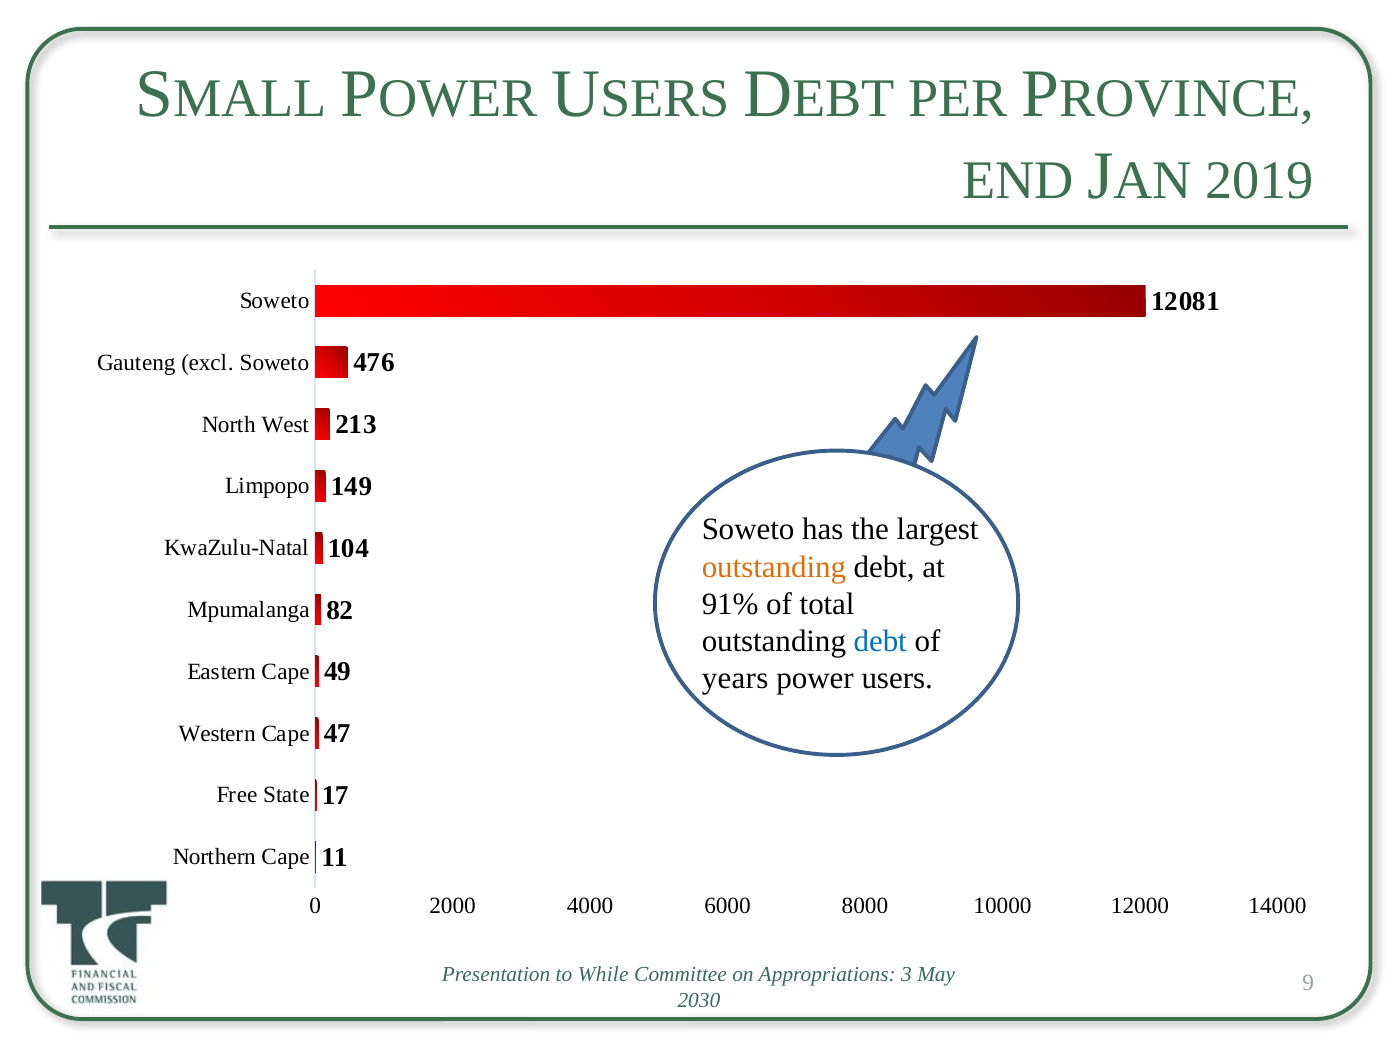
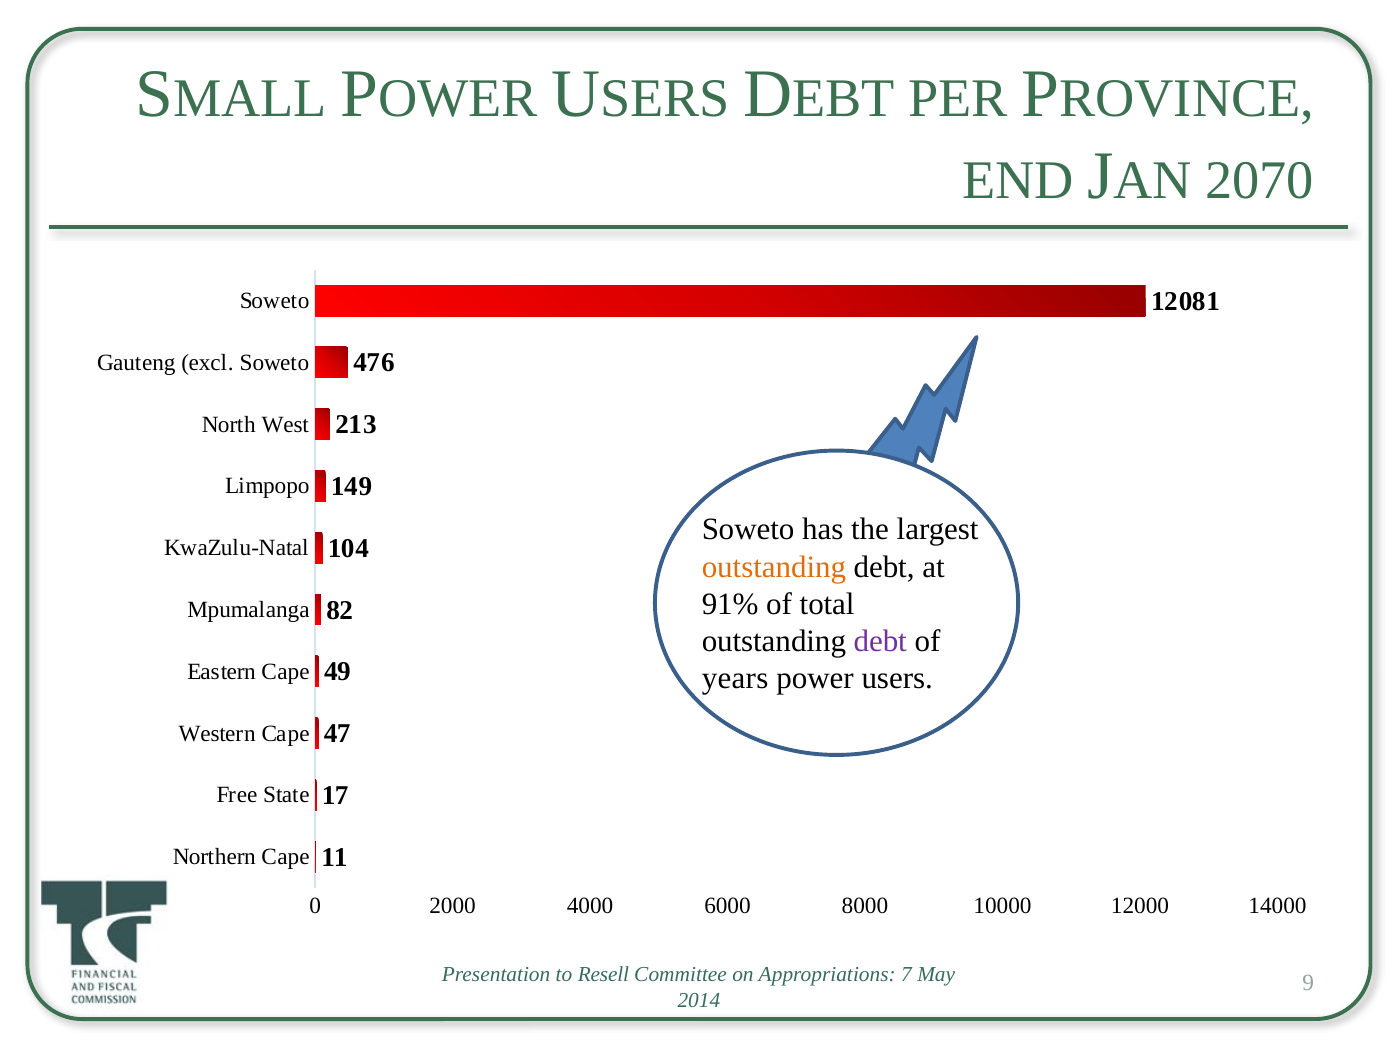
2019: 2019 -> 2070 (1260, 181)
debt colour: blue -> purple (880, 642)
While: While -> Resell (603, 975)
3: 3 -> 7 (907, 975)
2030: 2030 -> 2014 (699, 1000)
